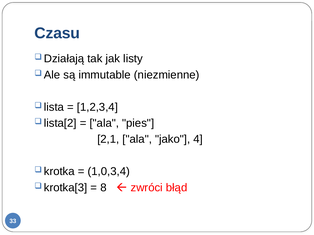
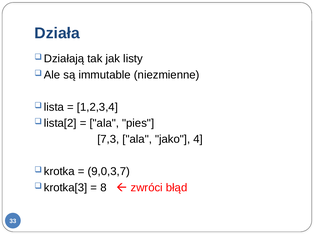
Czasu: Czasu -> Działa (57, 33)
2,1: 2,1 -> 7,3 (108, 140)
1,0,3,4: 1,0,3,4 -> 9,0,3,7 (109, 172)
